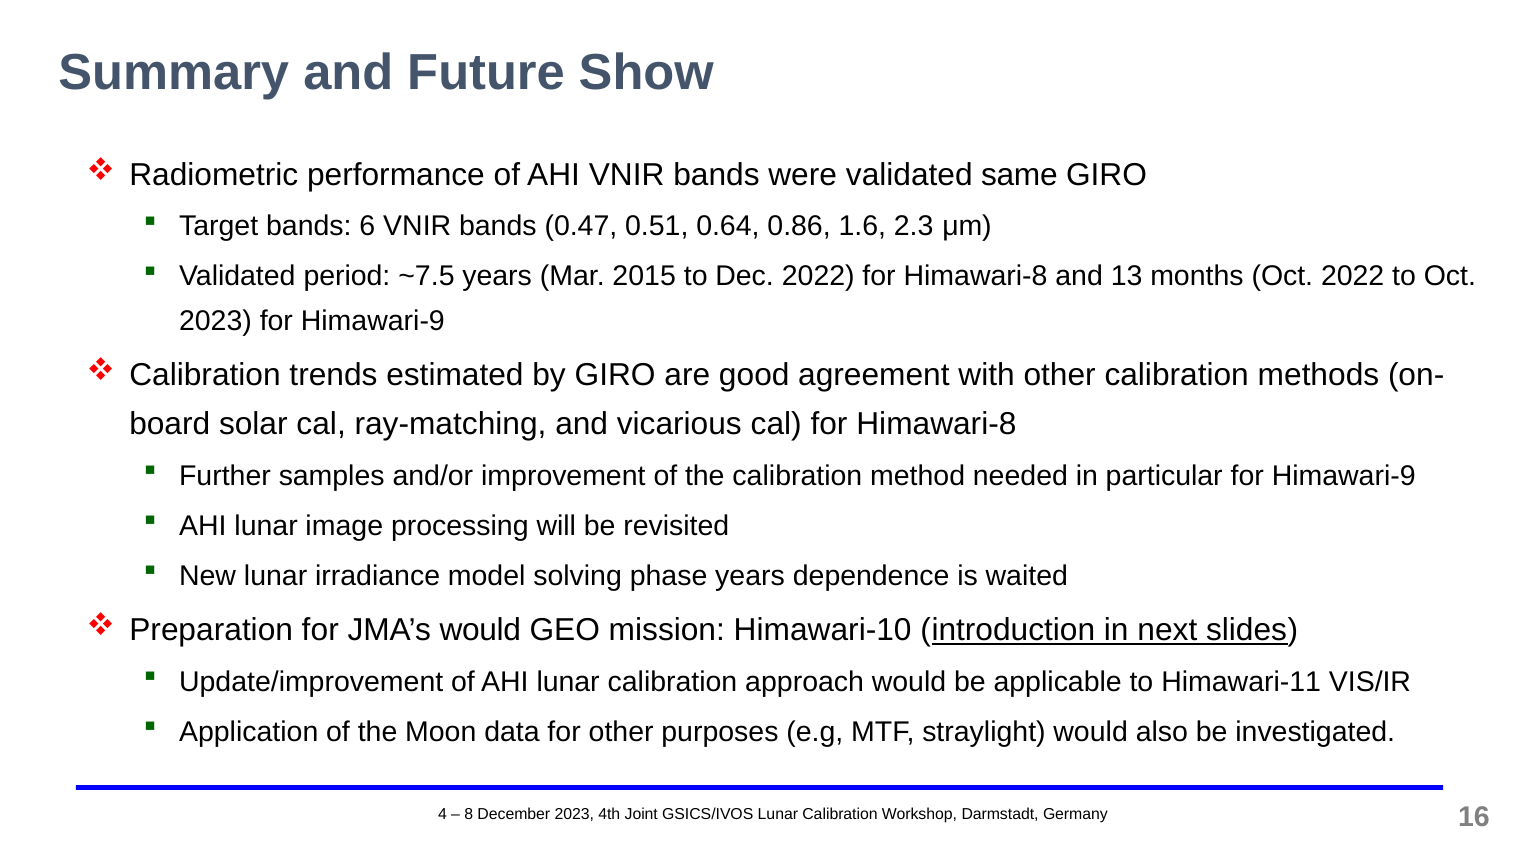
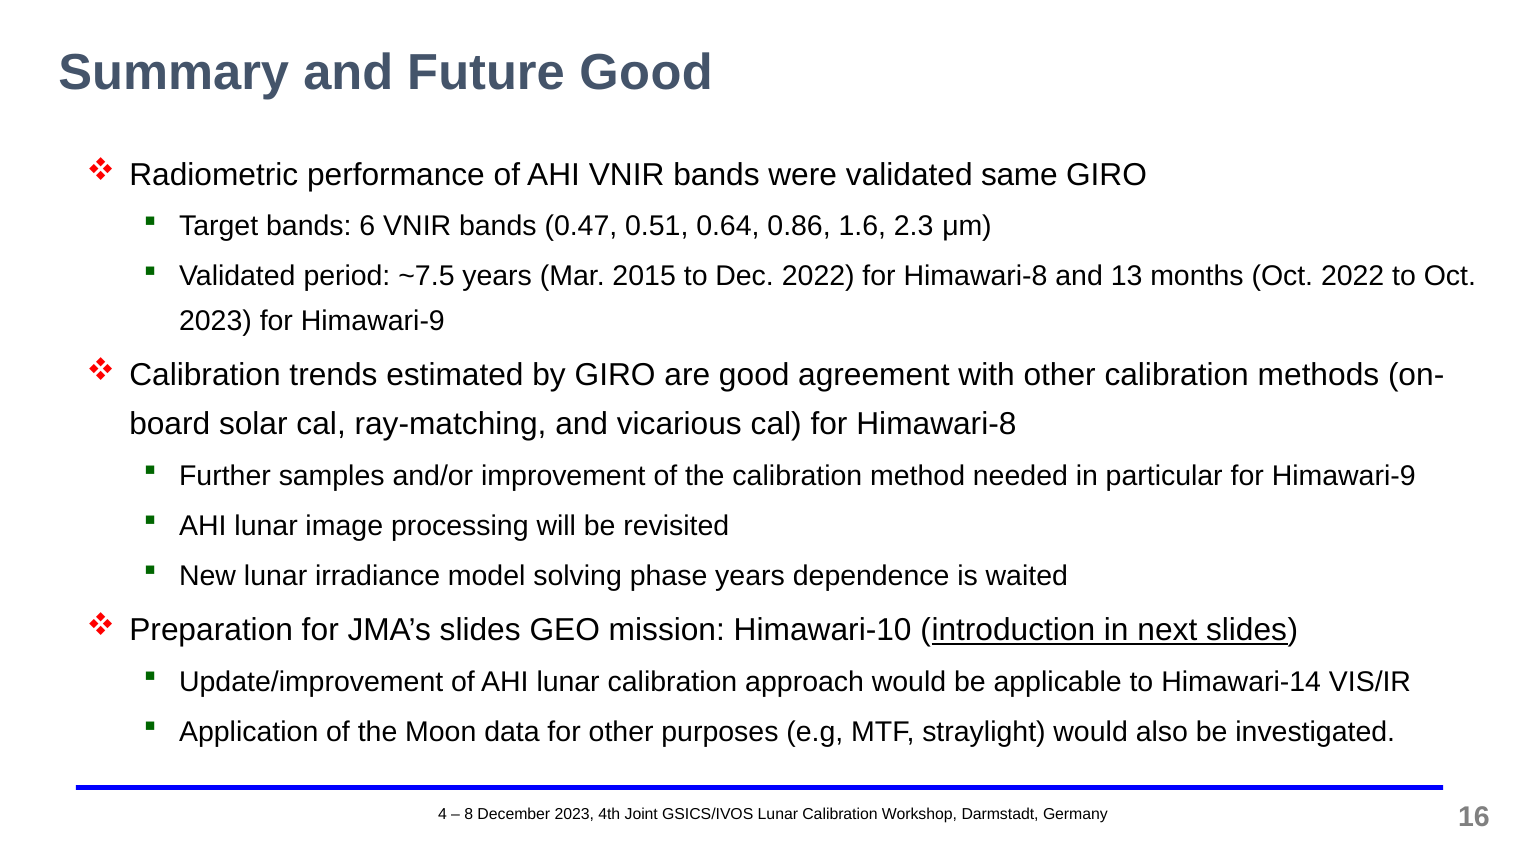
Future Show: Show -> Good (646, 73)
JMA’s would: would -> slides (480, 630)
Himawari-11: Himawari-11 -> Himawari-14 (1241, 682)
